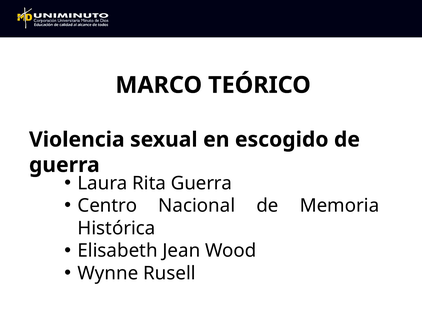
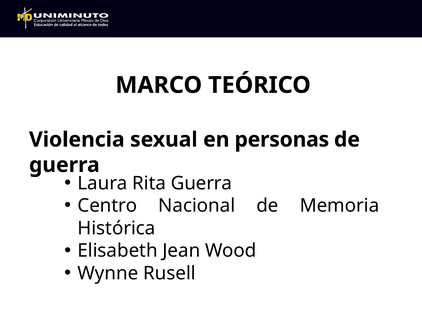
escogido: escogido -> personas (282, 139)
